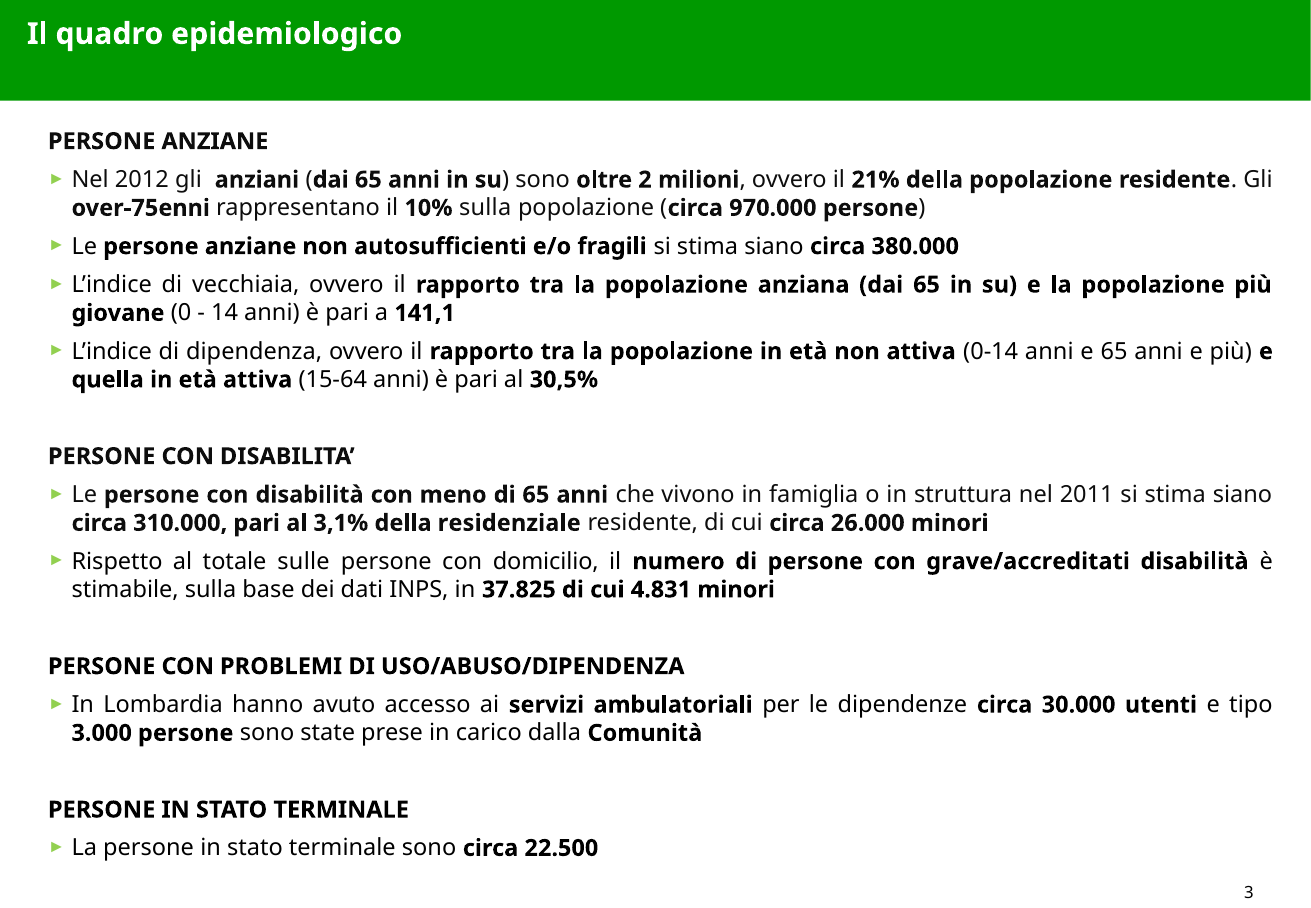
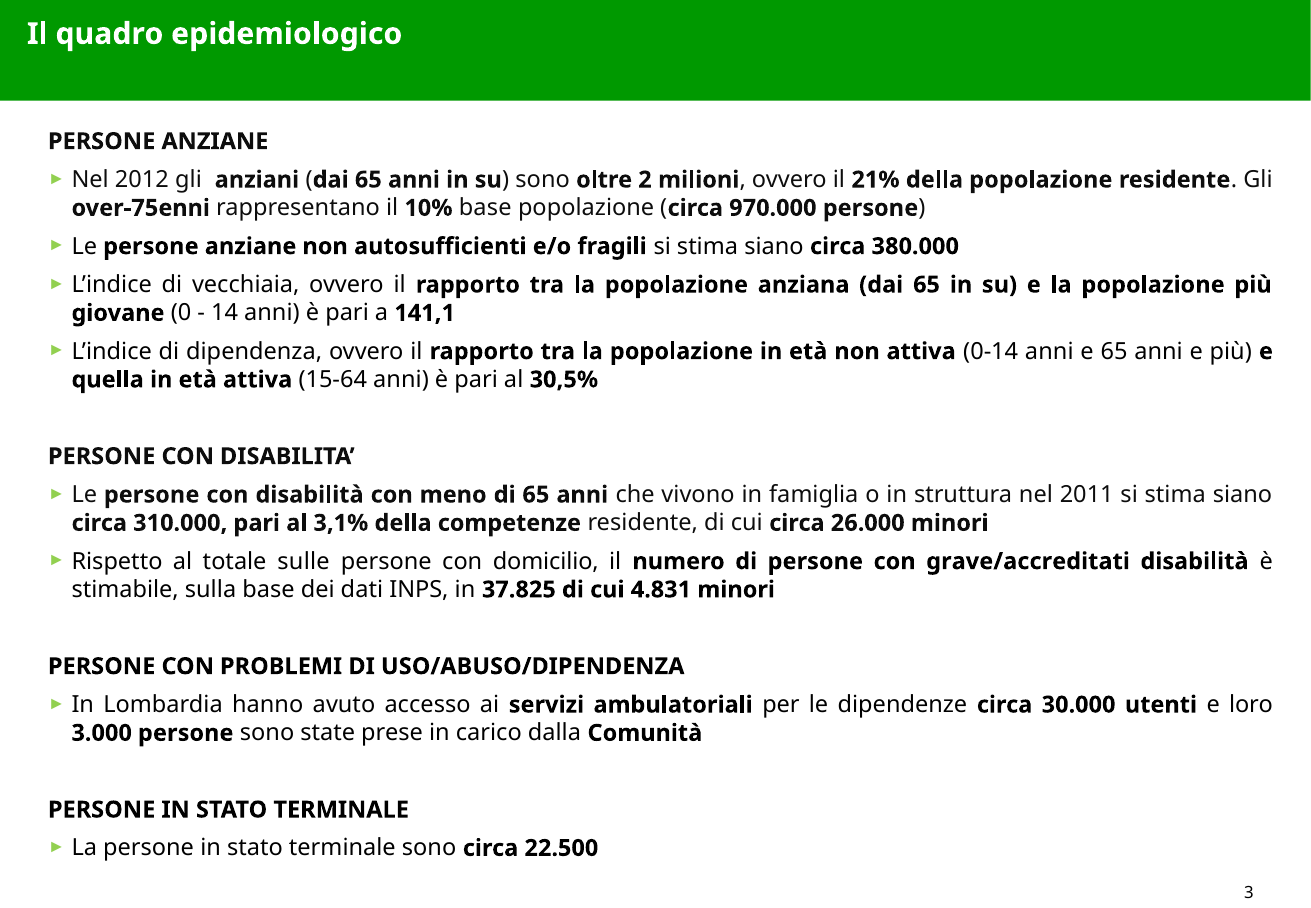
10% sulla: sulla -> base (485, 208)
residenziale: residenziale -> competenze (509, 523)
tipo: tipo -> loro (1251, 704)
